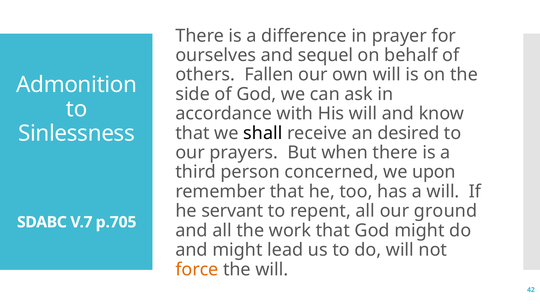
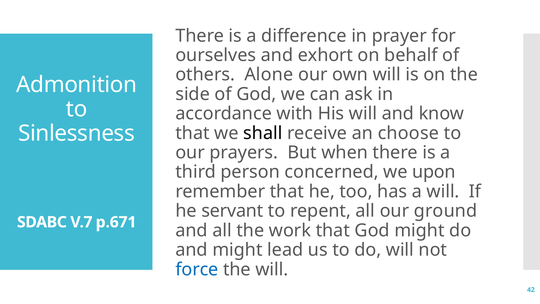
sequel: sequel -> exhort (325, 55)
Fallen: Fallen -> Alone (269, 75)
desired: desired -> choose (408, 133)
p.705: p.705 -> p.671 (116, 222)
force colour: orange -> blue (197, 269)
